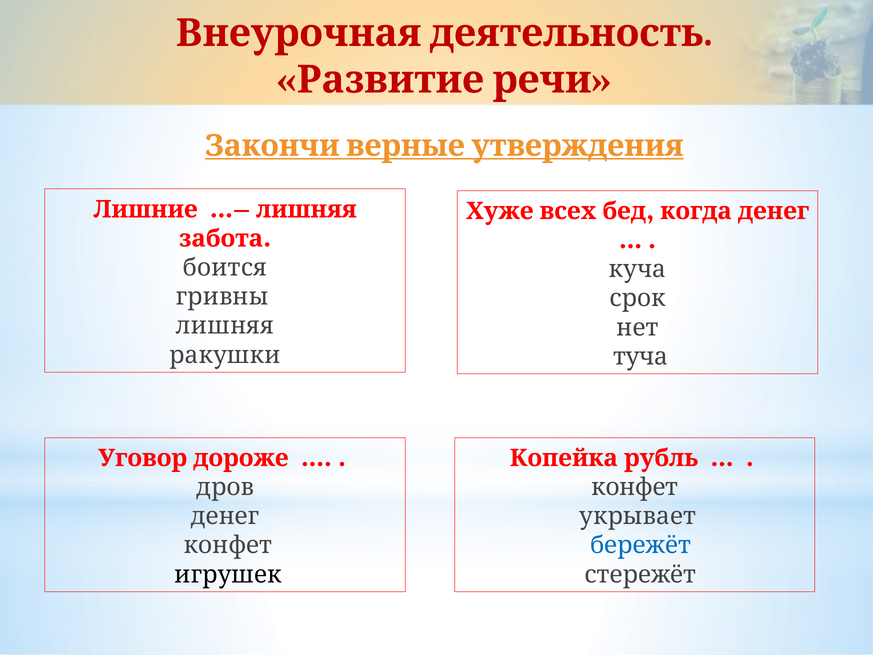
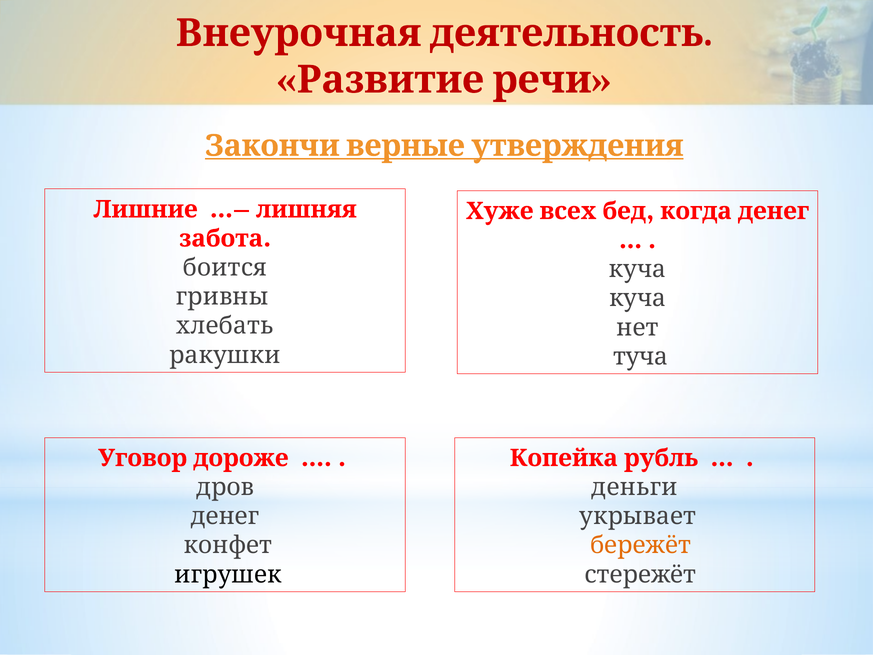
срок: срок -> куча (638, 298)
лишняя: лишняя -> хлебать (225, 326)
конфет: конфет -> деньги (635, 487)
бережёт colour: blue -> orange (641, 545)
